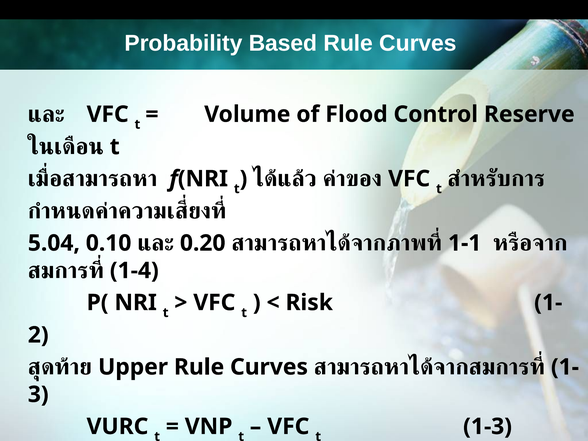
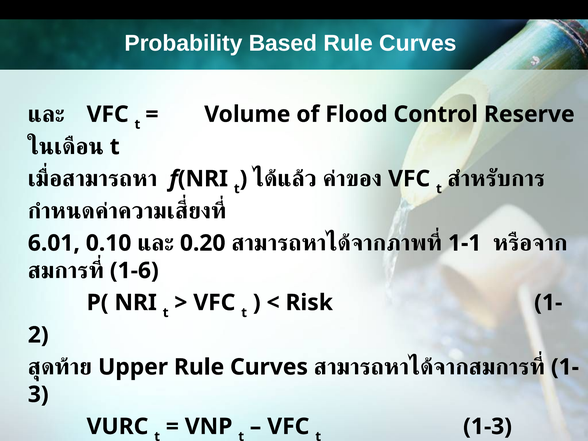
5.04: 5.04 -> 6.01 (54, 243)
1-4: 1-4 -> 1-6 (134, 271)
